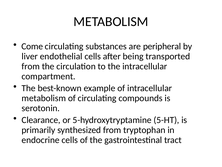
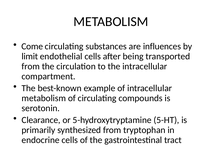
peripheral: peripheral -> influences (162, 46)
liver: liver -> limit (30, 56)
